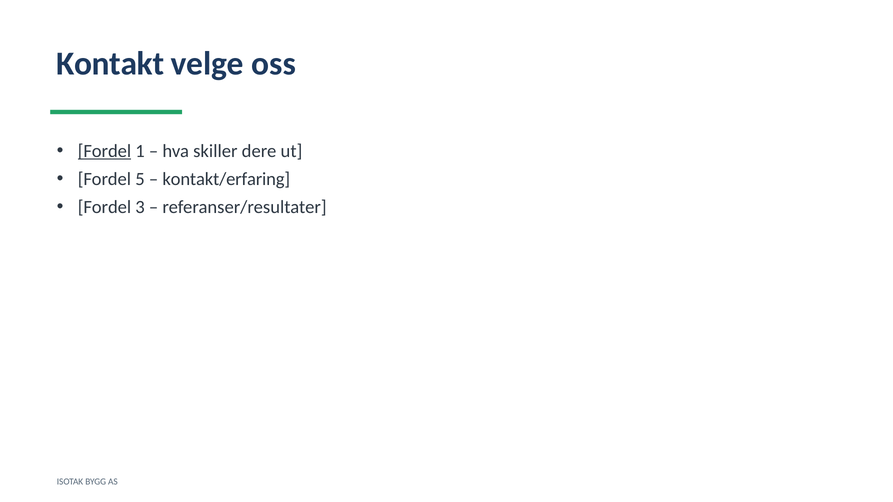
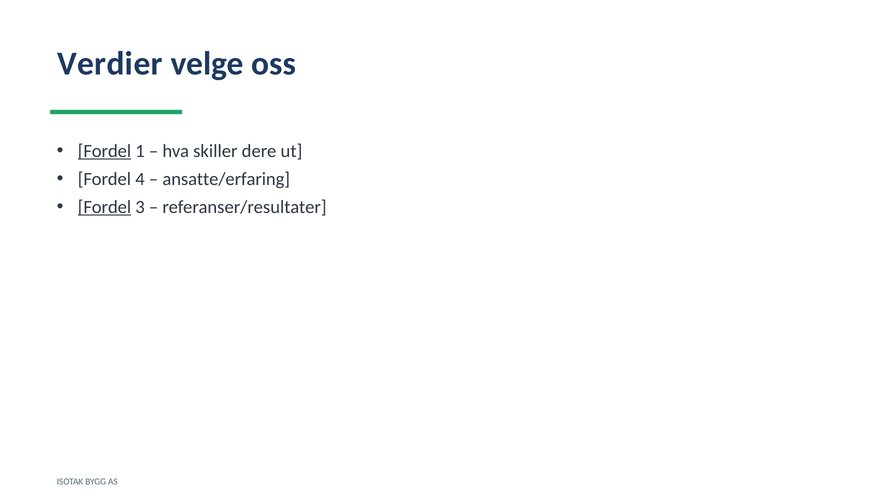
Kontakt: Kontakt -> Verdier (110, 64)
5: 5 -> 4 (140, 179)
kontakt/erfaring: kontakt/erfaring -> ansatte/erfaring (226, 179)
Fordel underline: none -> present (104, 207)
